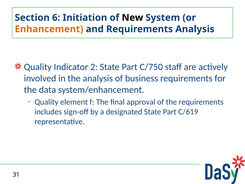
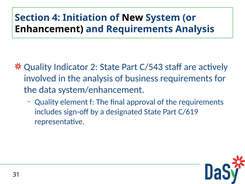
6: 6 -> 4 (56, 18)
Enhancement colour: orange -> black (49, 29)
C/750: C/750 -> C/543 (151, 67)
